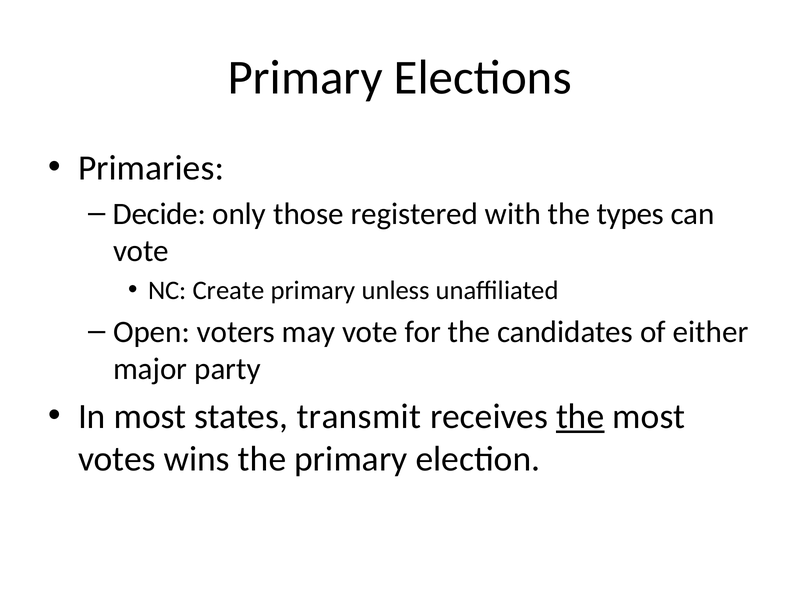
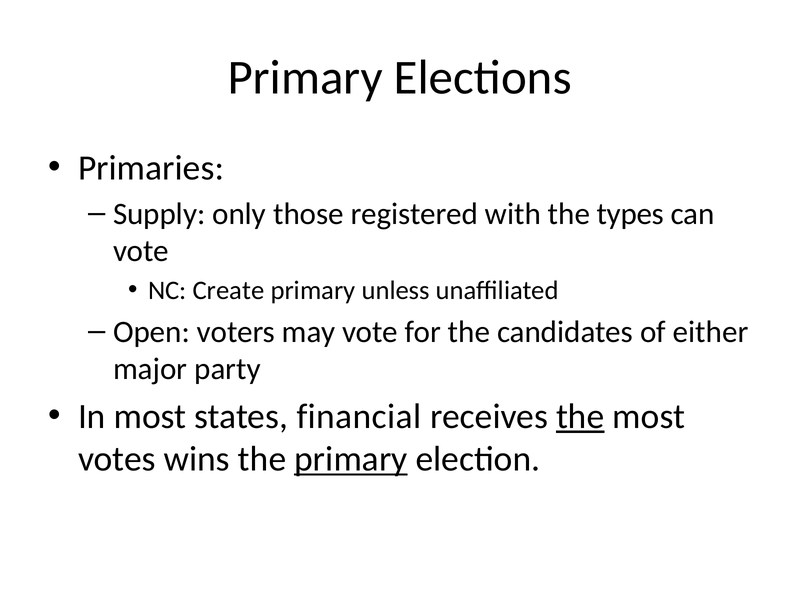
Decide: Decide -> Supply (159, 214)
transmit: transmit -> financial (359, 417)
primary underline: none -> present (351, 459)
